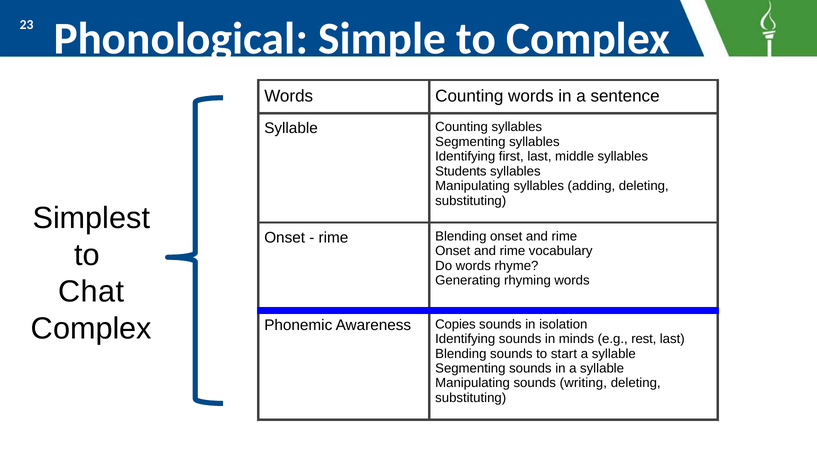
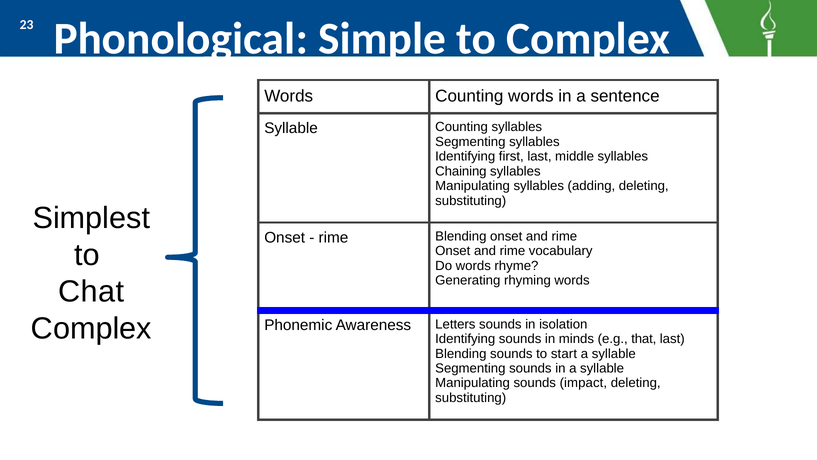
Students: Students -> Chaining (461, 171)
Copies: Copies -> Letters (455, 324)
rest: rest -> that (644, 339)
writing: writing -> impact (583, 383)
